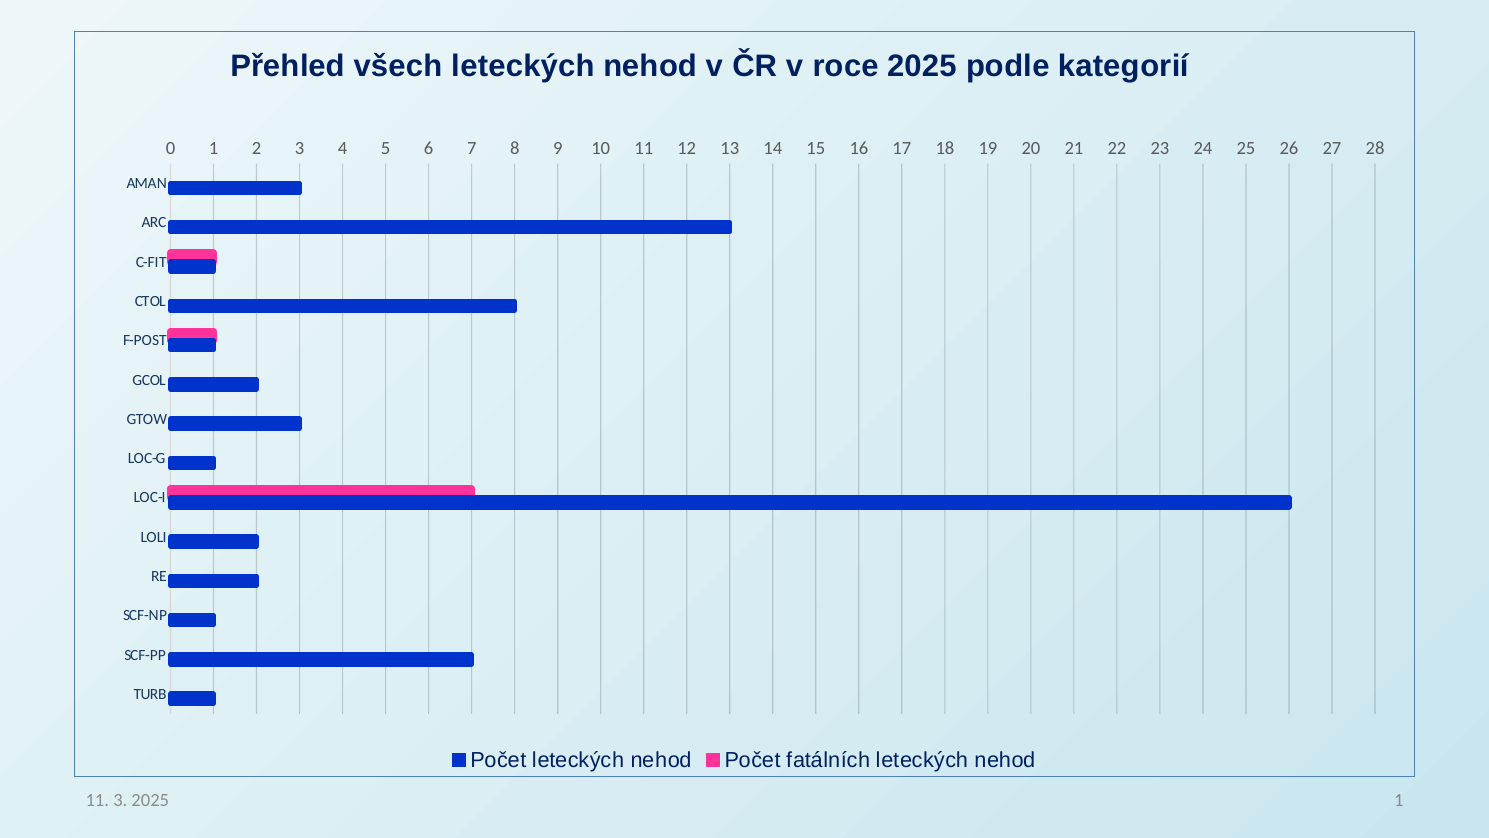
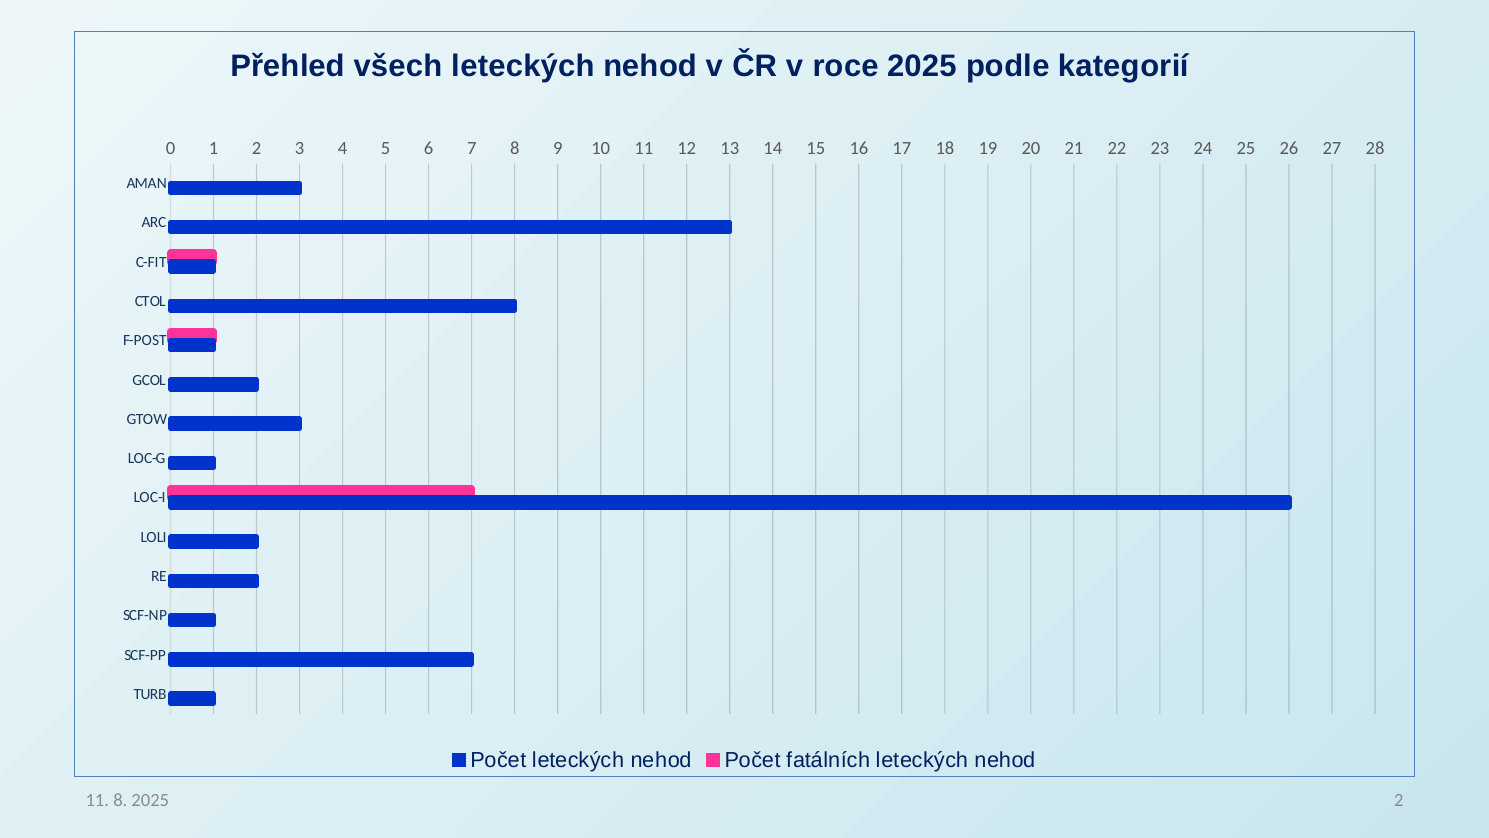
11 3: 3 -> 8 (120, 800)
2025 1: 1 -> 2 (1399, 800)
